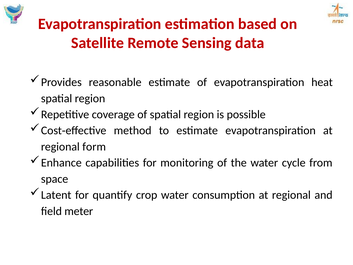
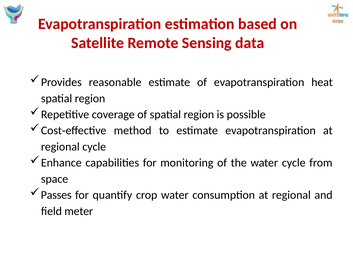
regional form: form -> cycle (94, 147)
Latent: Latent -> Passes (56, 195)
